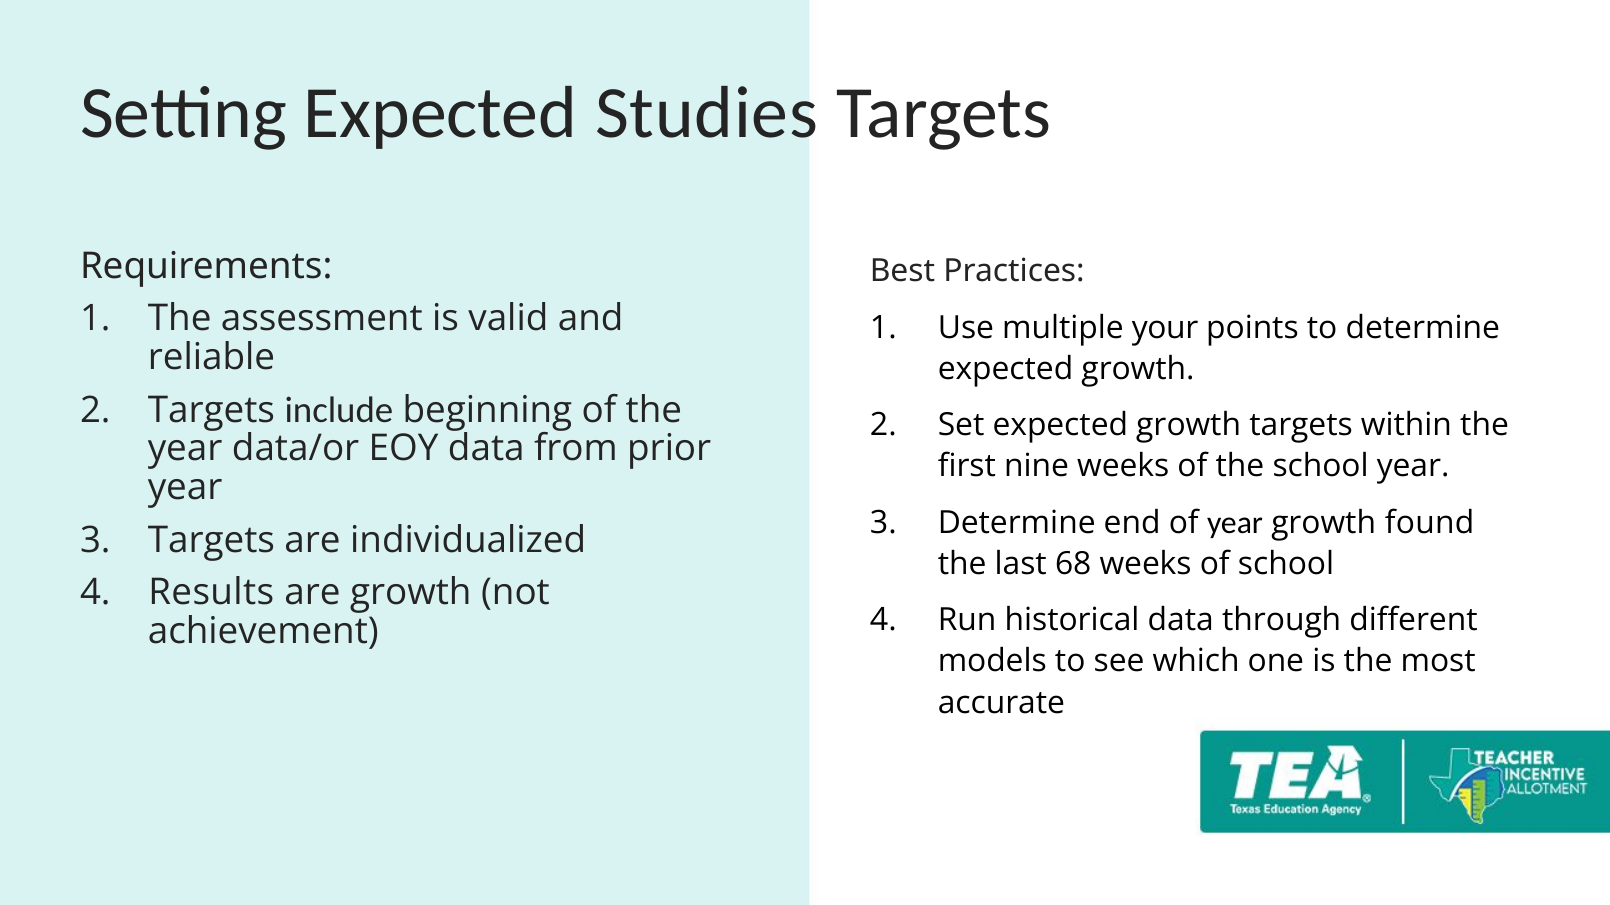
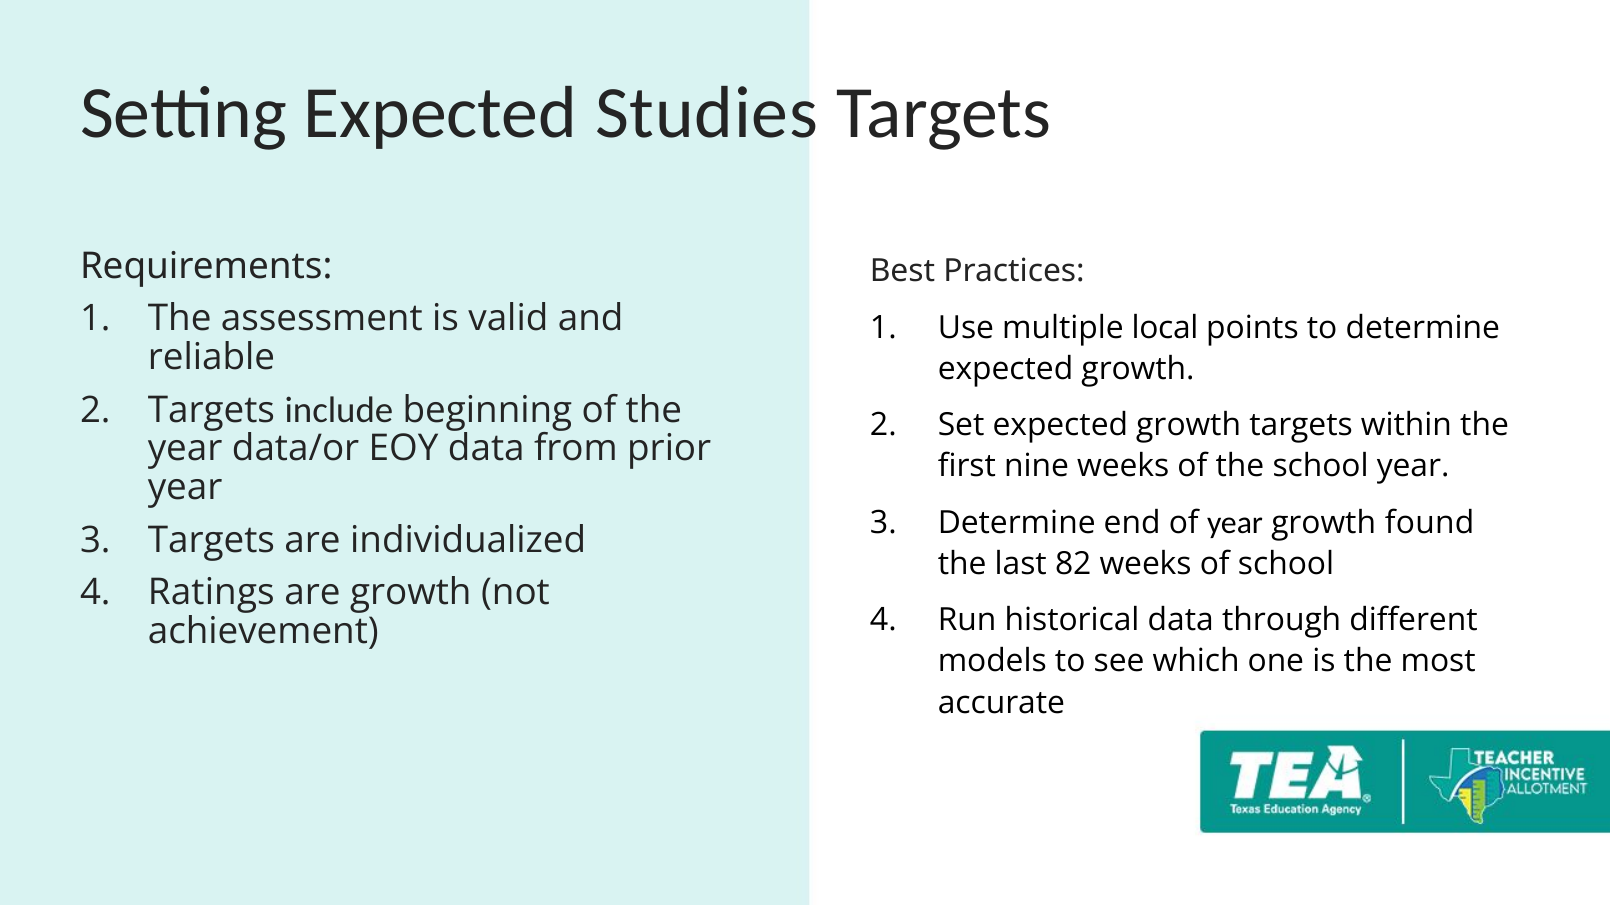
your: your -> local (1165, 328)
68: 68 -> 82 (1073, 564)
Results: Results -> Ratings (211, 593)
